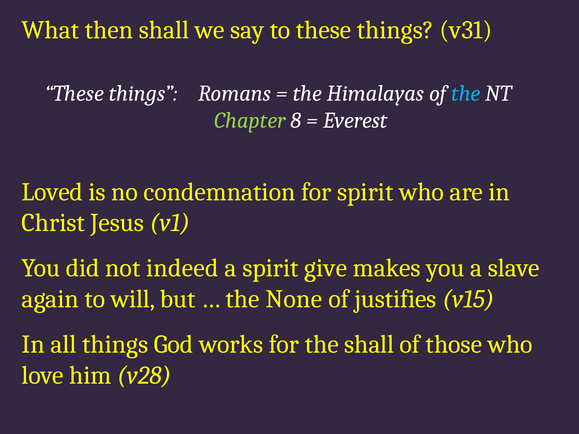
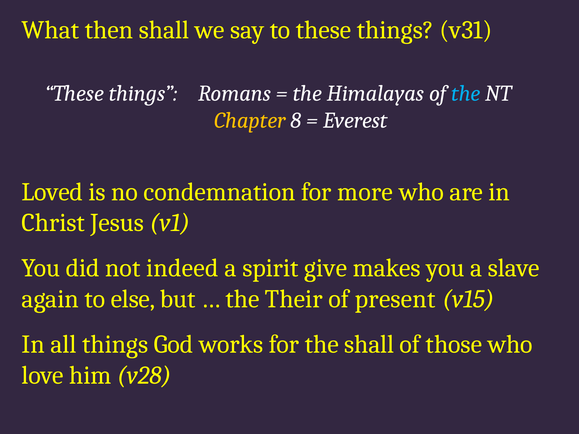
Chapter colour: light green -> yellow (250, 120)
for spirit: spirit -> more (365, 192)
will: will -> else (133, 299)
None: None -> Their (294, 299)
justifies: justifies -> present (395, 299)
